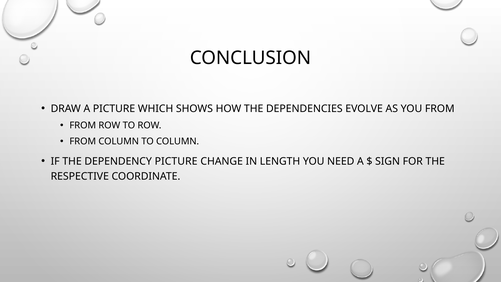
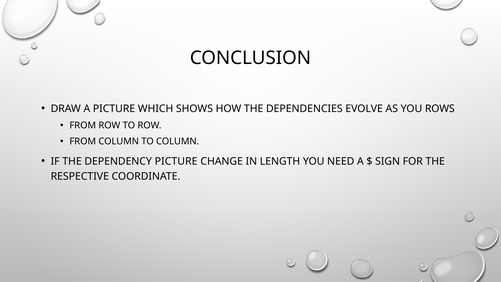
YOU FROM: FROM -> ROWS (440, 109)
